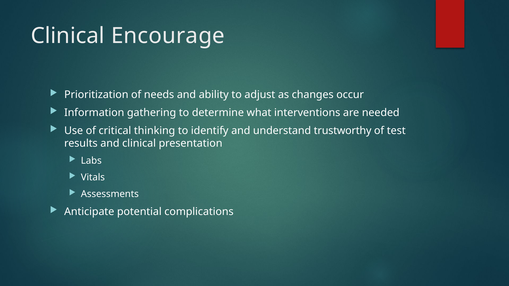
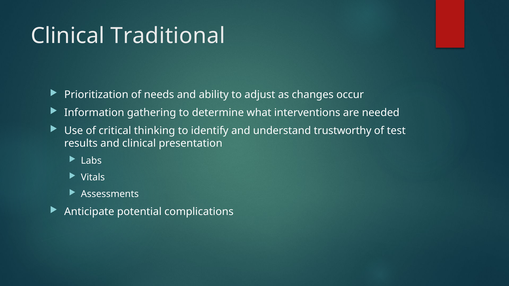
Encourage: Encourage -> Traditional (168, 36)
